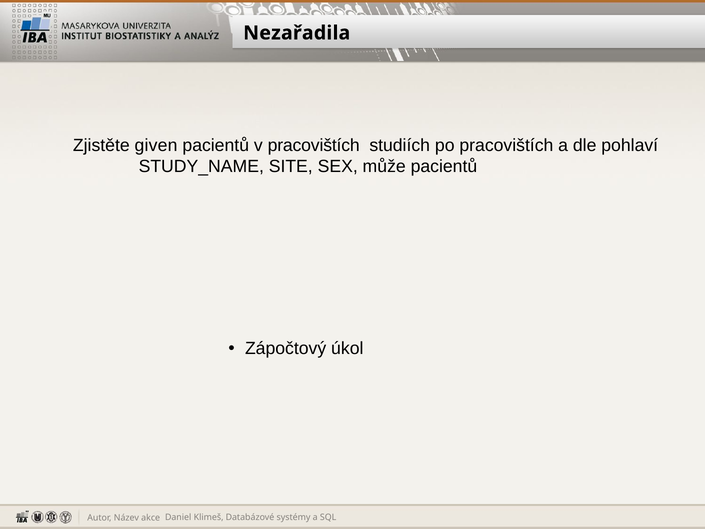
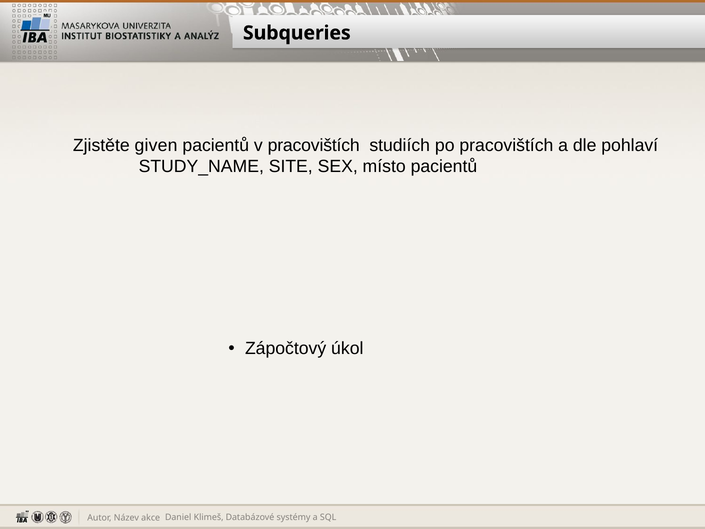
Nezařadila: Nezařadila -> Subqueries (297, 33)
může: může -> místo (384, 166)
